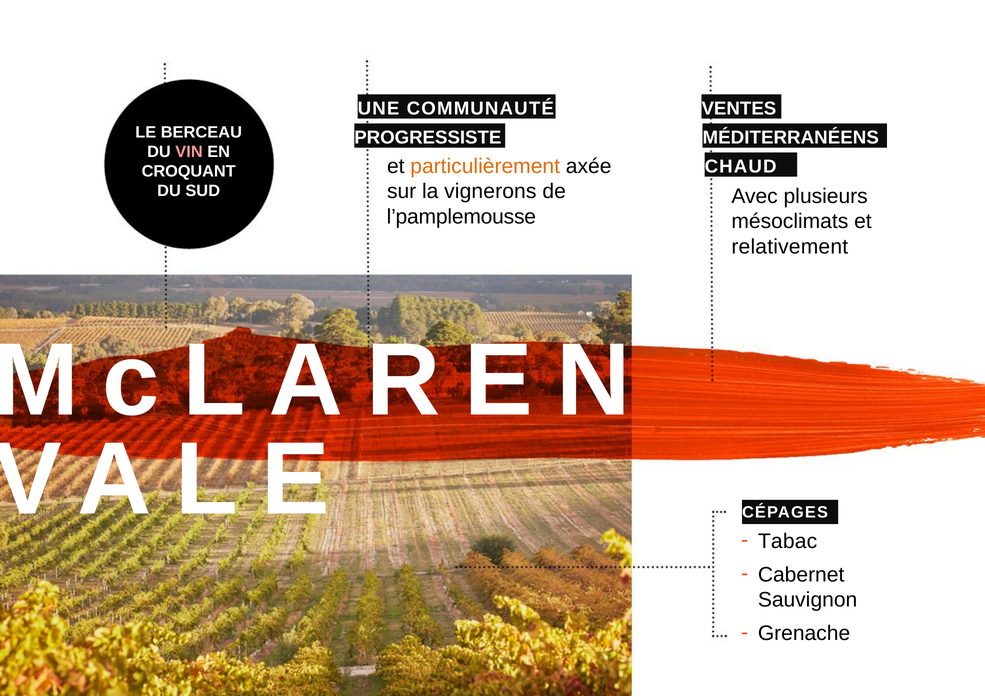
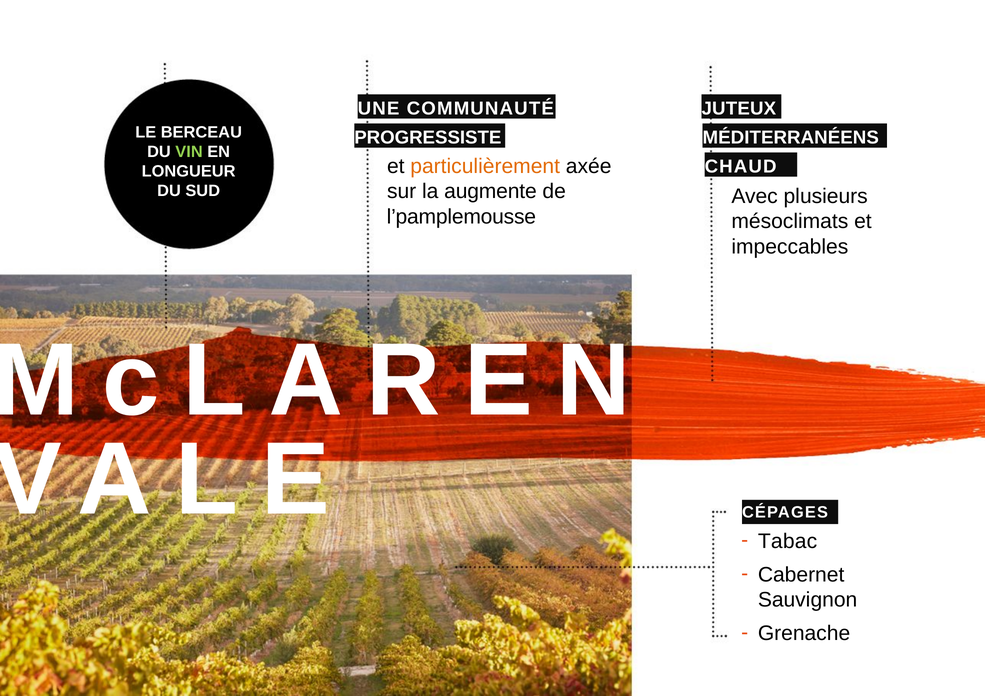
VENTES: VENTES -> JUTEUX (739, 109)
VIN colour: pink -> light green (189, 152)
CROQUANT: CROQUANT -> LONGUEUR (189, 172)
vignerons: vignerons -> augmente (490, 191)
relativement: relativement -> impeccables (790, 247)
